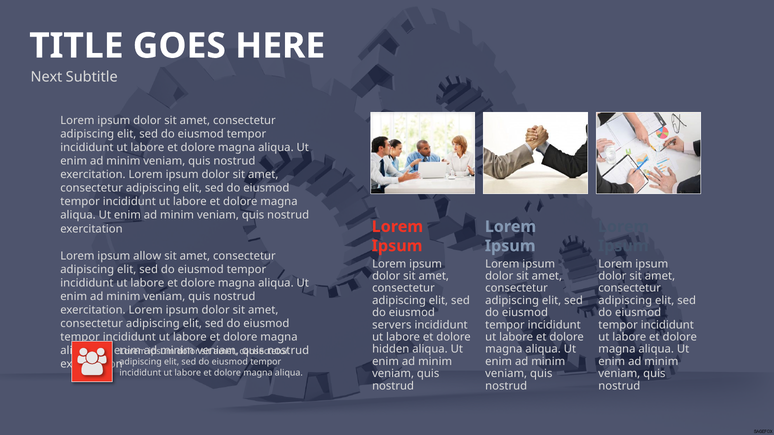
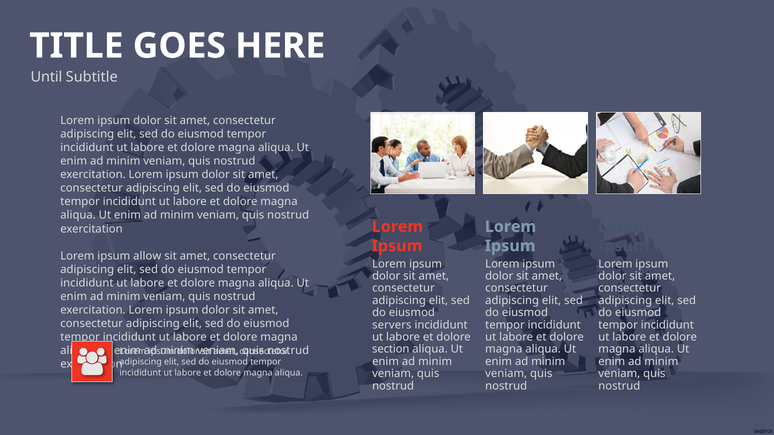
Next: Next -> Until (46, 77)
hidden: hidden -> section (391, 350)
